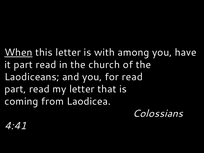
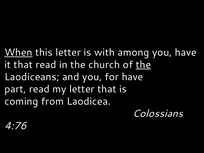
it part: part -> that (23, 65)
the underline: none -> present (143, 65)
for read: read -> have (132, 77)
4:41: 4:41 -> 4:76 (15, 126)
